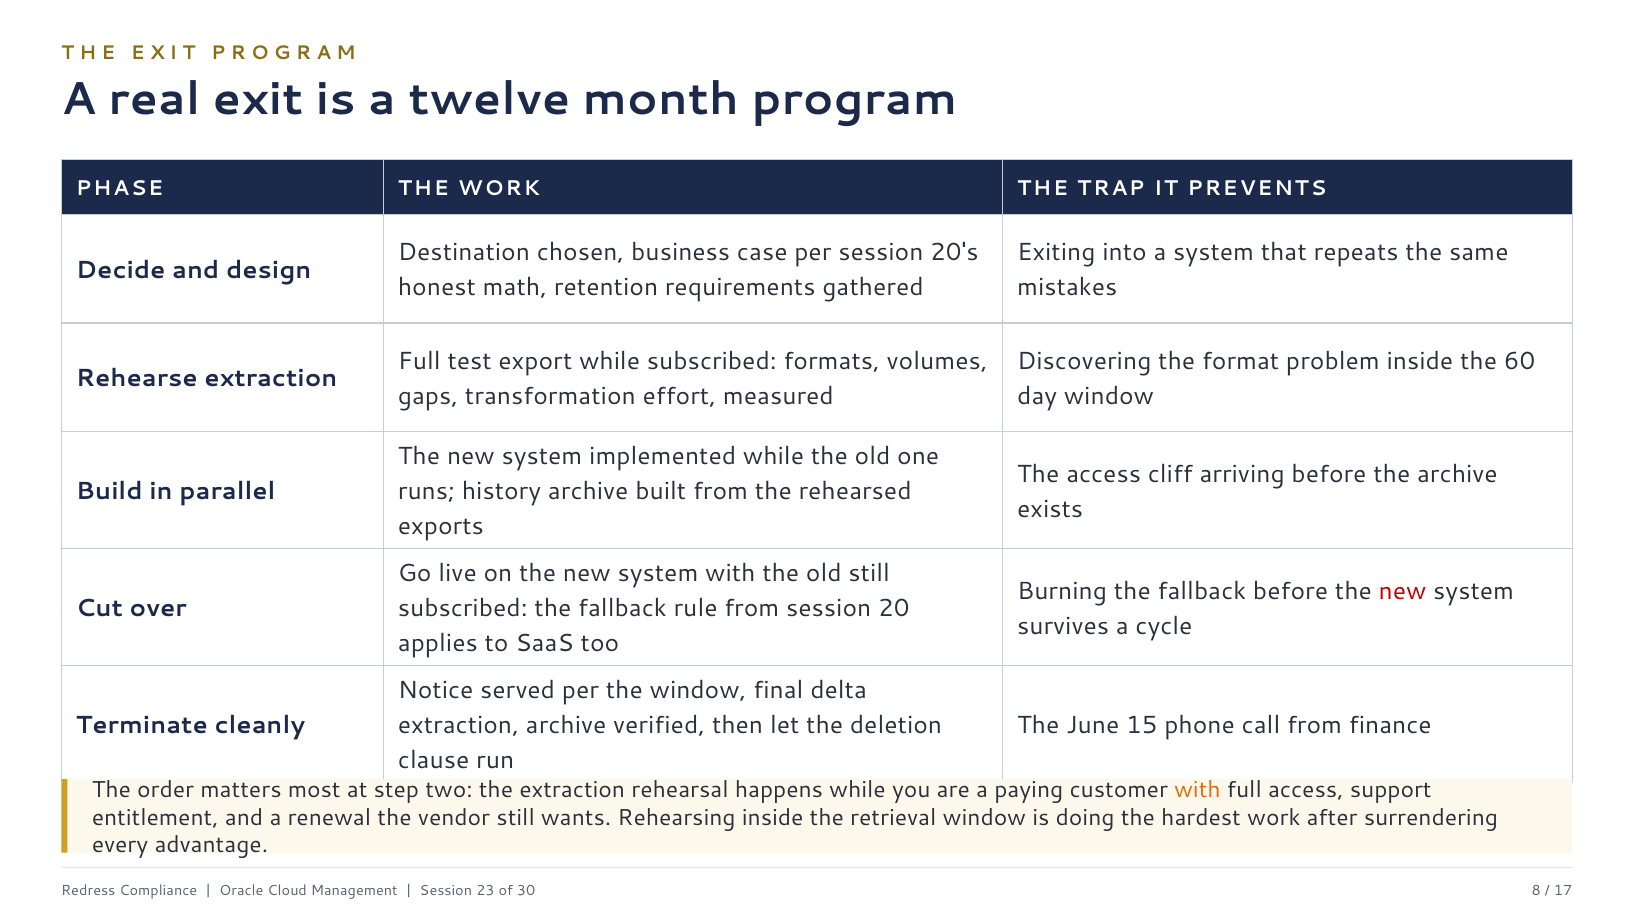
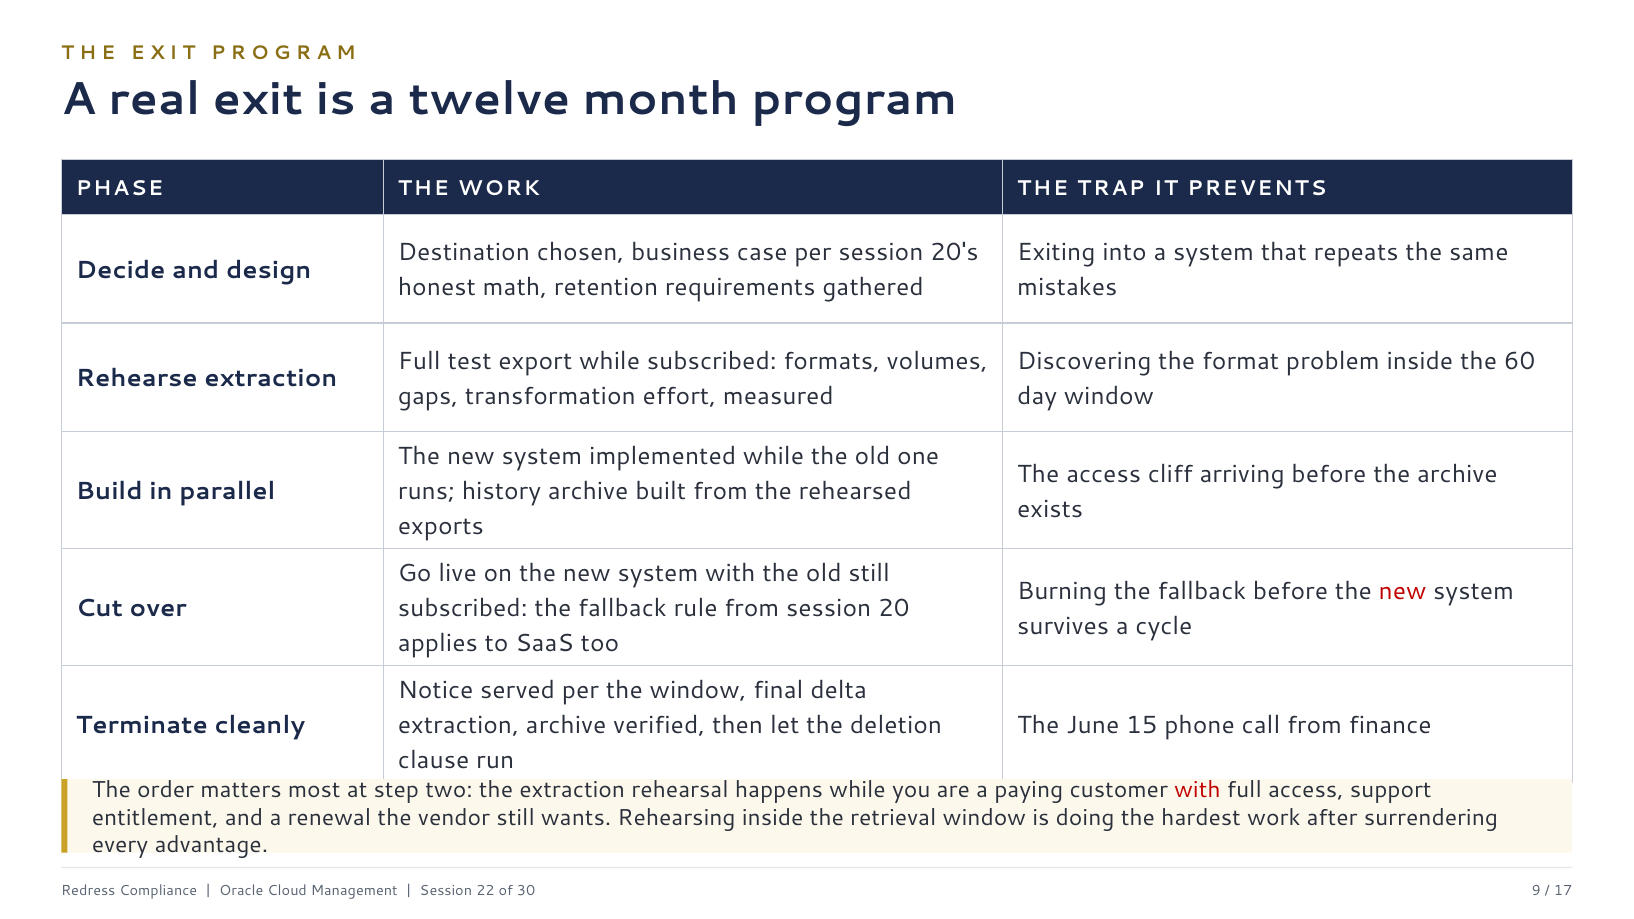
with colour: orange -> red (1197, 790)
23: 23 -> 22 (485, 891)
8: 8 -> 9 (1536, 891)
